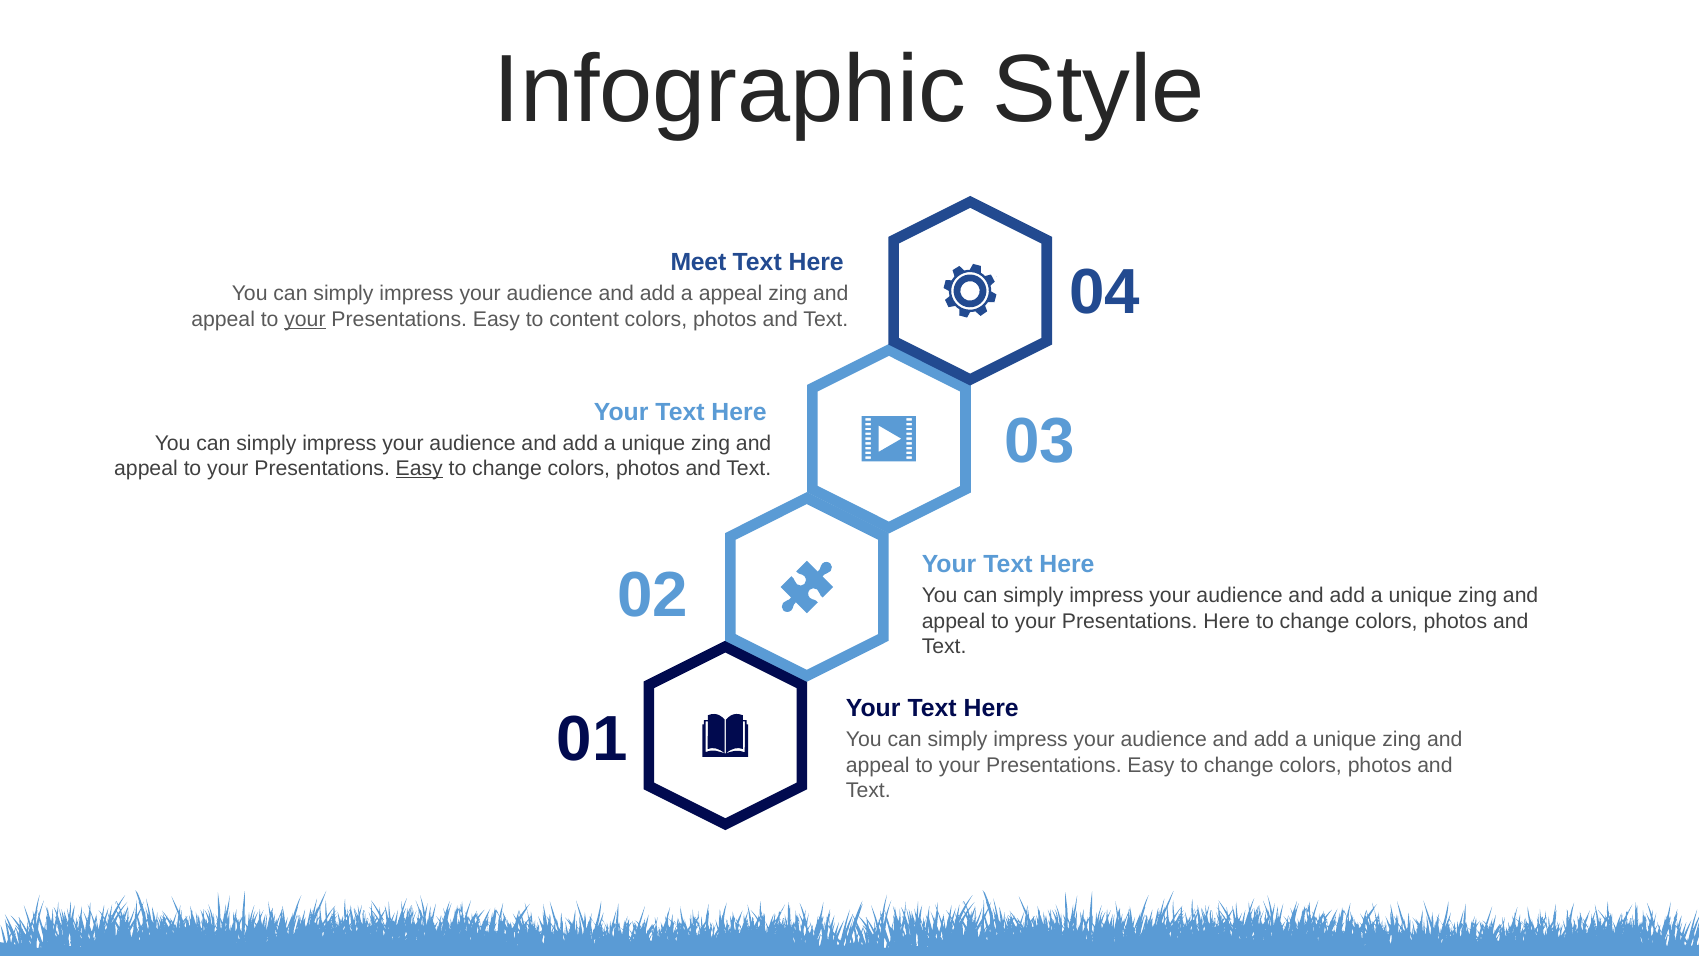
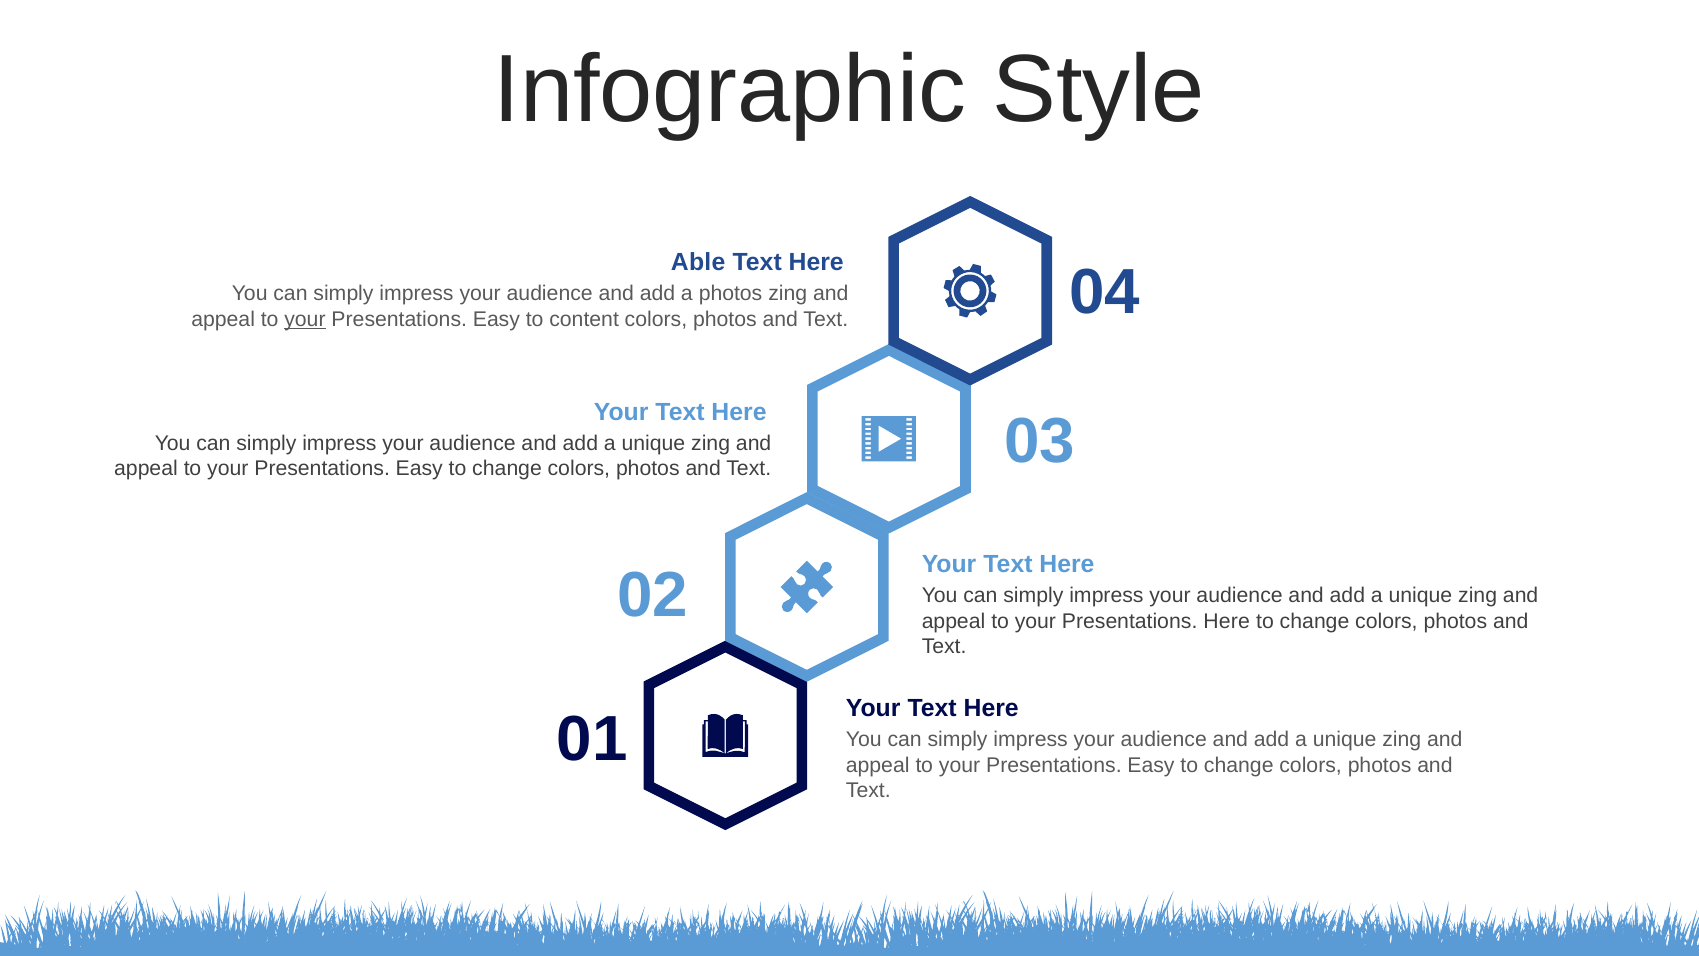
Meet: Meet -> Able (698, 262)
a appeal: appeal -> photos (731, 294)
Easy underline: present -> none (419, 468)
